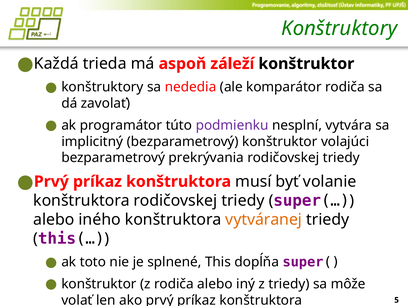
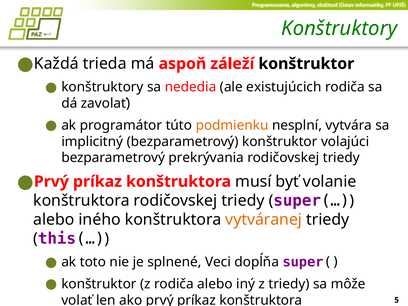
komparátor: komparátor -> existujúcich (284, 87)
podmienku colour: purple -> orange (232, 125)
This: This -> Veci (218, 262)
